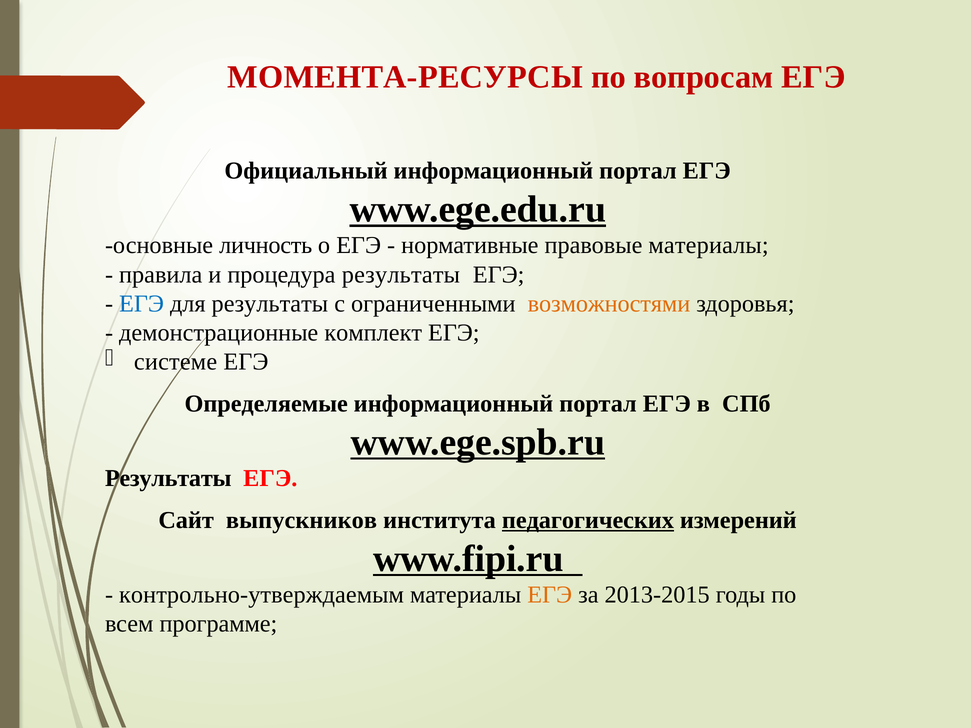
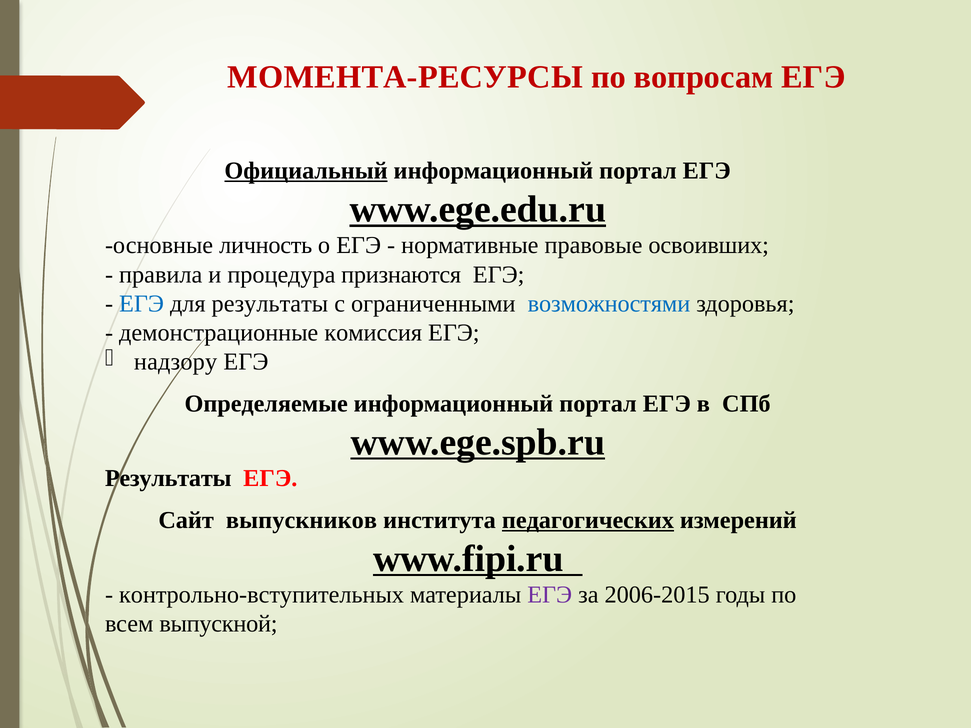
Официальный underline: none -> present (306, 171)
правовые материалы: материалы -> освоивших (709, 245)
процедура результаты: результаты -> признаются (401, 275)
возможностями colour: orange -> blue (609, 304)
комплект: комплект -> комиссия (373, 333)
системе: системе -> надзору (176, 362)
контрольно-утверждаемым: контрольно-утверждаемым -> контрольно-вступительных (262, 595)
ЕГЭ colour: orange -> purple (550, 595)
2013-2015: 2013-2015 -> 2006-2015 (657, 595)
программе: программе -> выпускной (218, 624)
